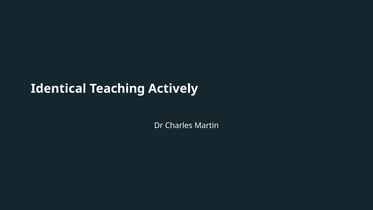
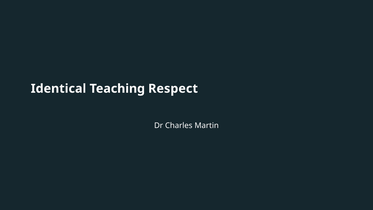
Actively: Actively -> Respect (173, 89)
